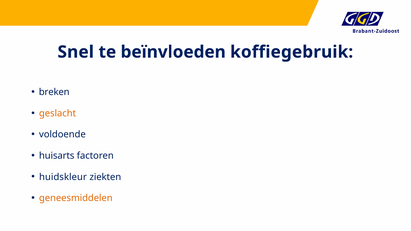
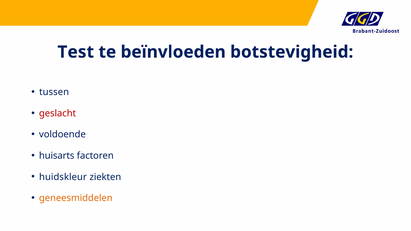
Snel: Snel -> Test (76, 52)
koffiegebruik: koffiegebruik -> botstevigheid (292, 52)
breken: breken -> tussen (54, 92)
geslacht colour: orange -> red (58, 113)
